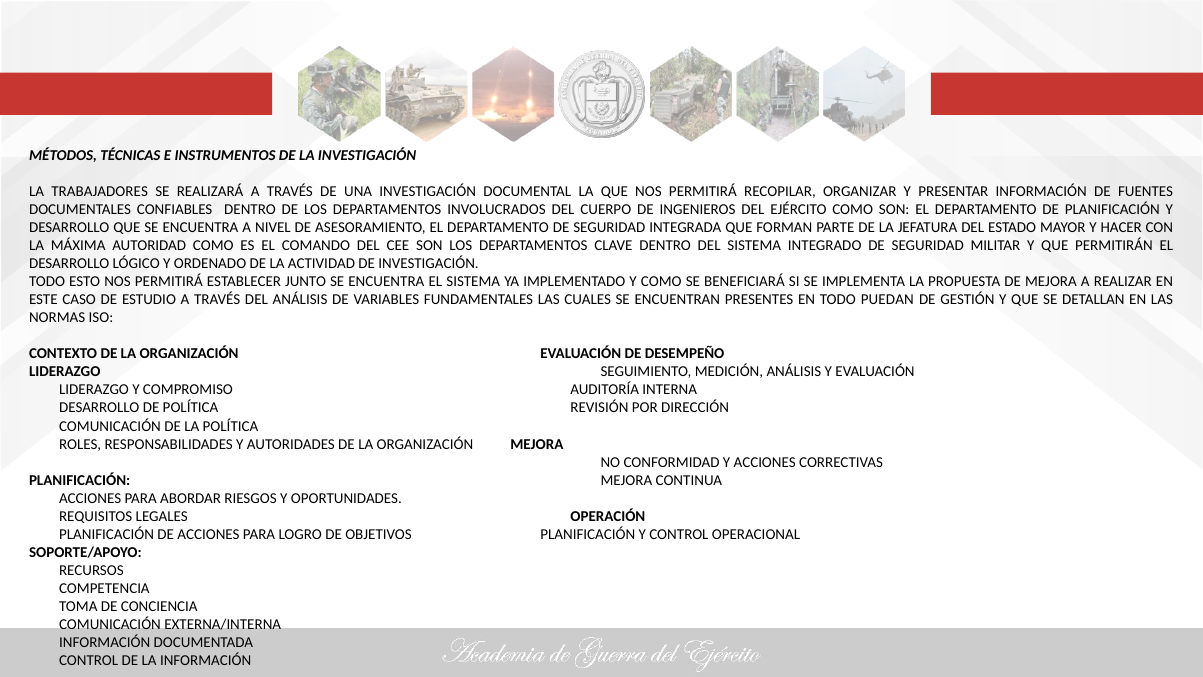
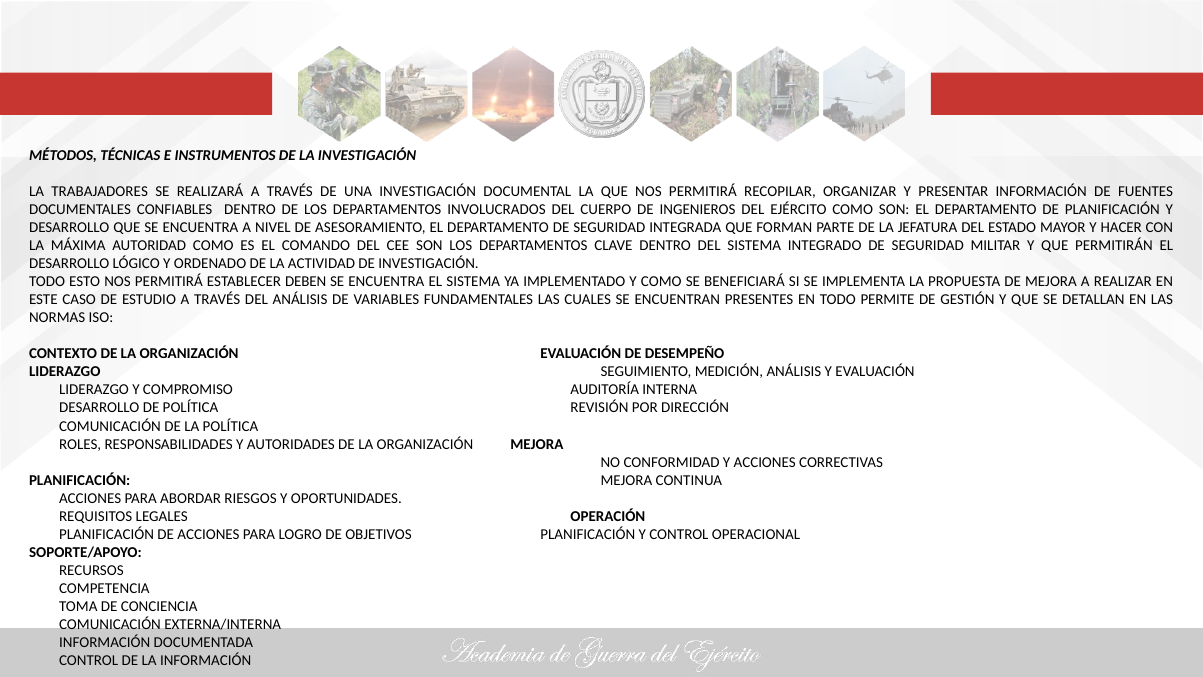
JUNTO: JUNTO -> DEBEN (306, 282)
PUEDAN: PUEDAN -> PERMITE (887, 300)
